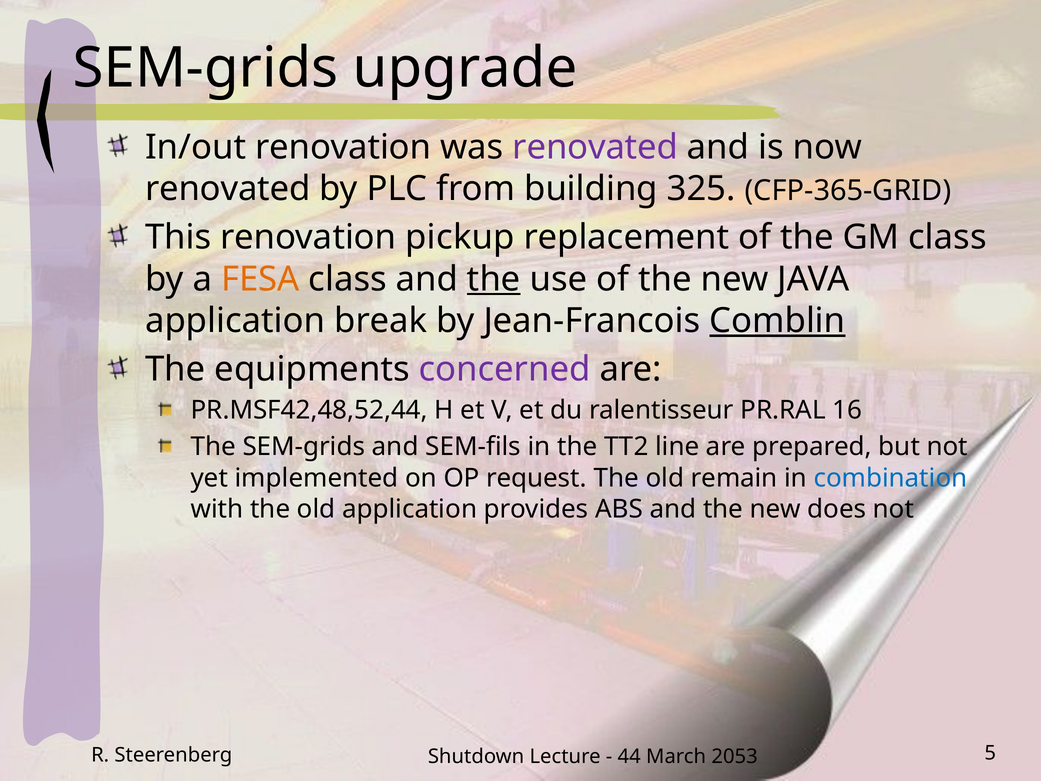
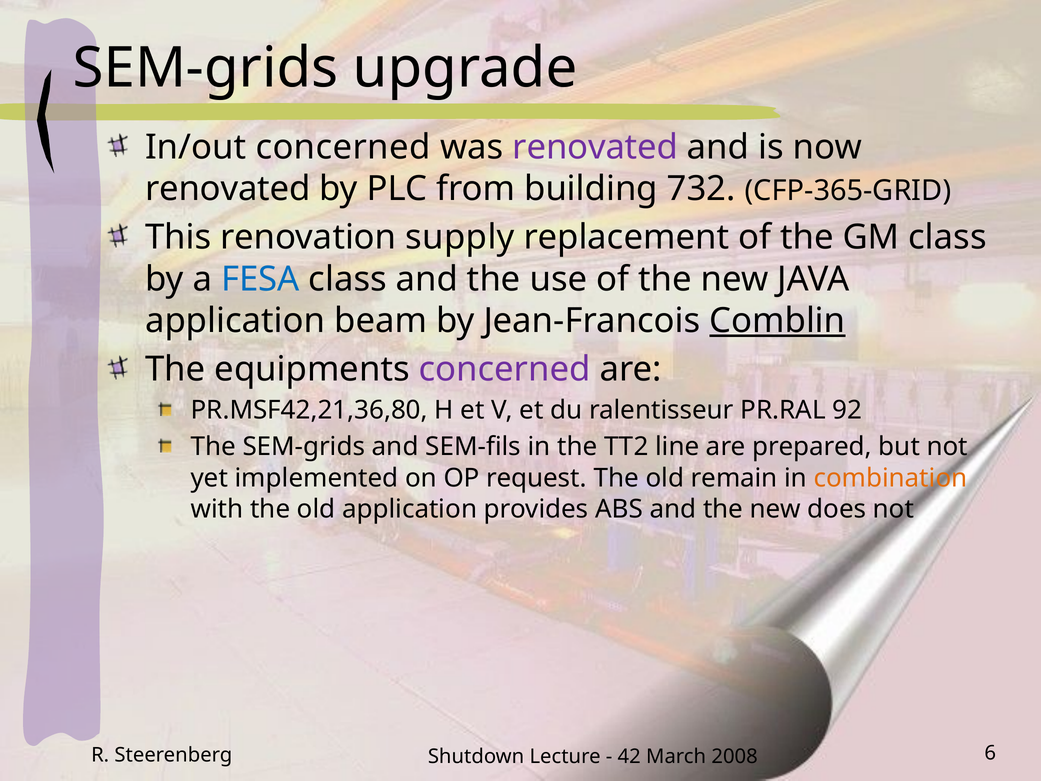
In/out renovation: renovation -> concerned (343, 147)
325: 325 -> 732 (701, 189)
pickup: pickup -> supply (460, 237)
FESA colour: orange -> blue (260, 279)
the underline: present -> none (494, 279)
break: break -> beam (381, 321)
PR.MSF42,48,52,44: PR.MSF42,48,52,44 -> PR.MSF42,21,36,80 (309, 410)
16: 16 -> 92 (847, 410)
combination colour: blue -> orange (890, 478)
5: 5 -> 6 (990, 753)
44: 44 -> 42 (629, 756)
2053: 2053 -> 2008 (735, 756)
